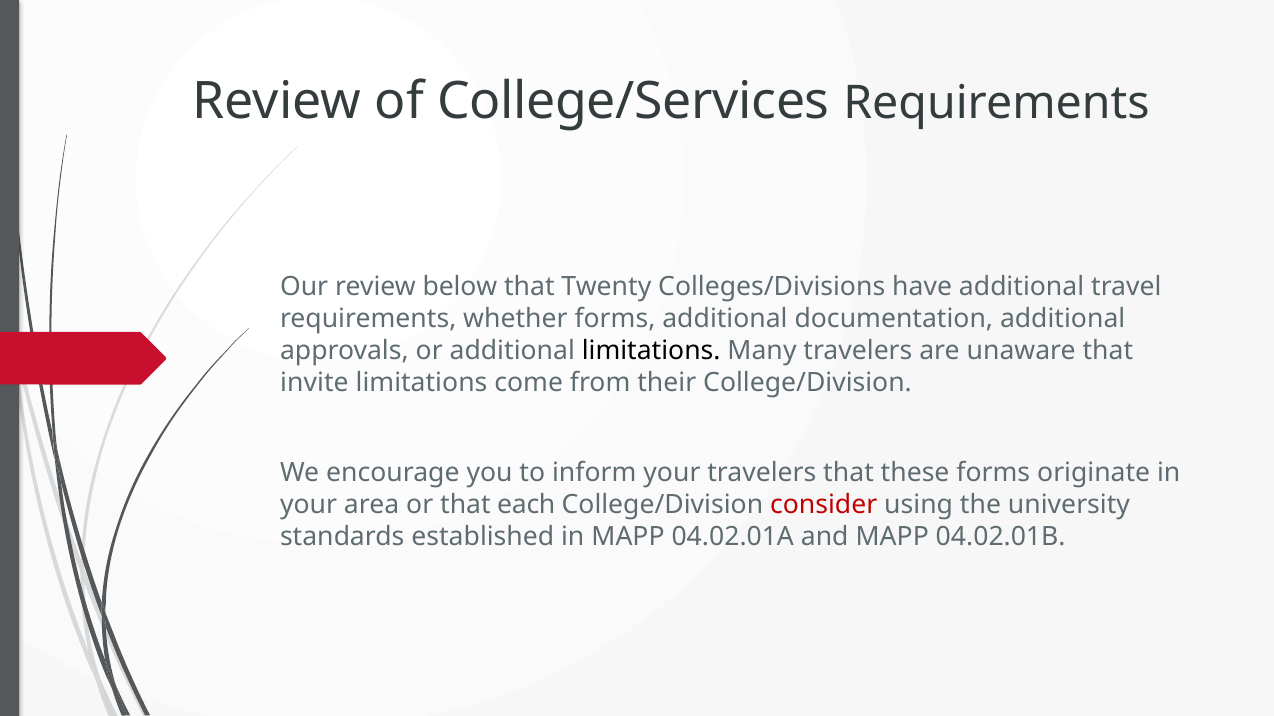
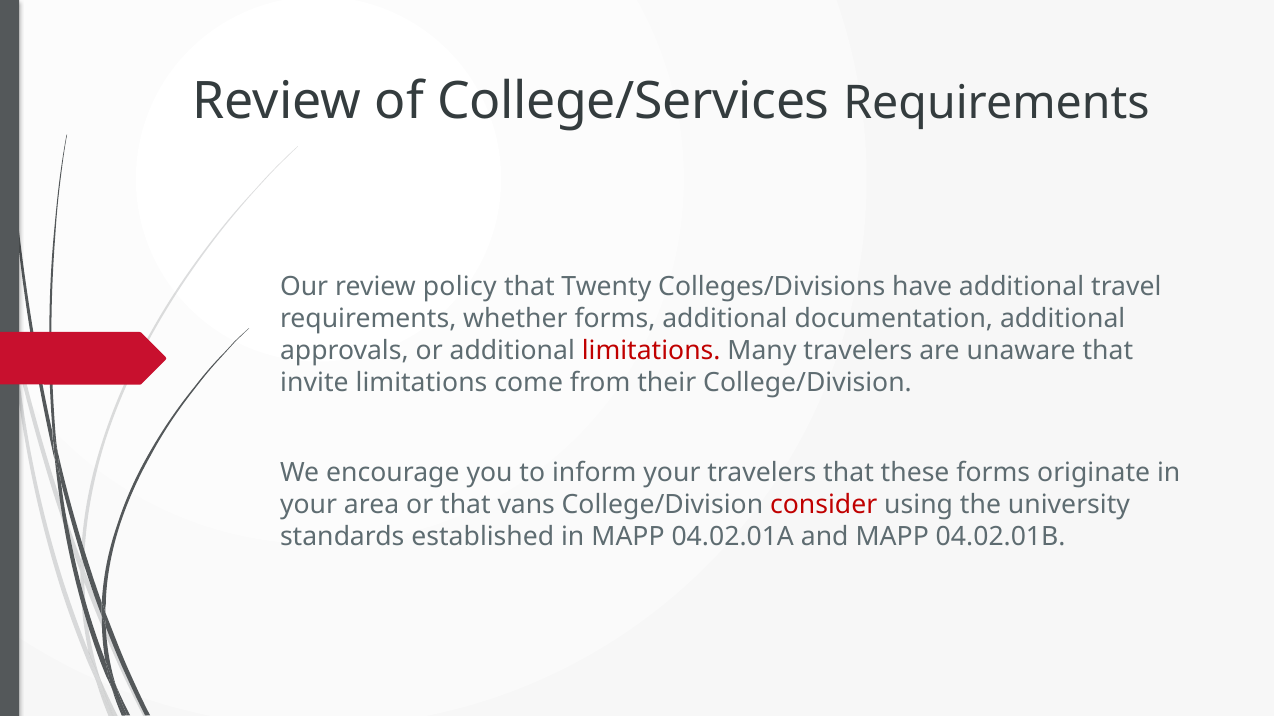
below: below -> policy (460, 287)
limitations colour: black -> red (651, 351)
each: each -> vans (526, 505)
